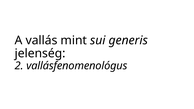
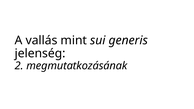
vallásfenomenológus: vallásfenomenológus -> megmutatkozásának (77, 66)
